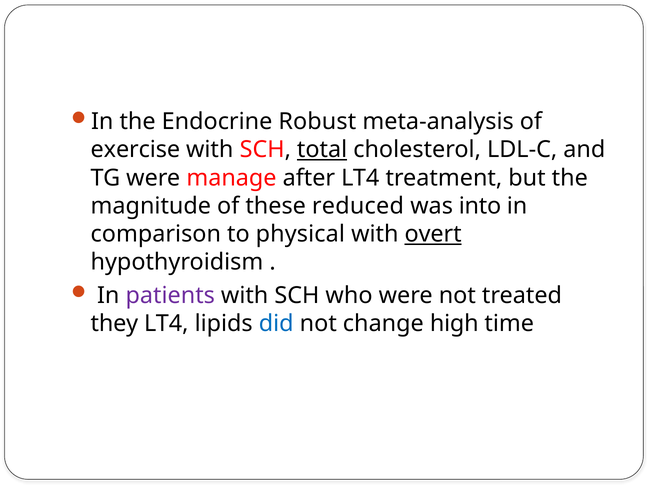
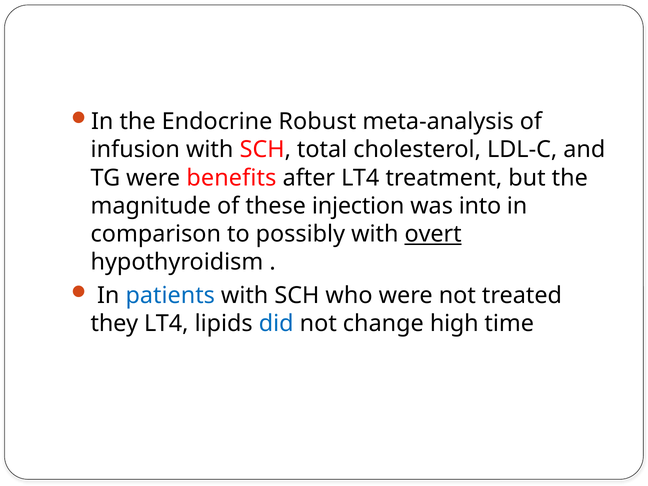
exercise: exercise -> infusion (135, 150)
total underline: present -> none (322, 150)
manage: manage -> benefits (231, 178)
reduced: reduced -> injection (358, 206)
physical: physical -> possibly (300, 234)
patients colour: purple -> blue (170, 296)
